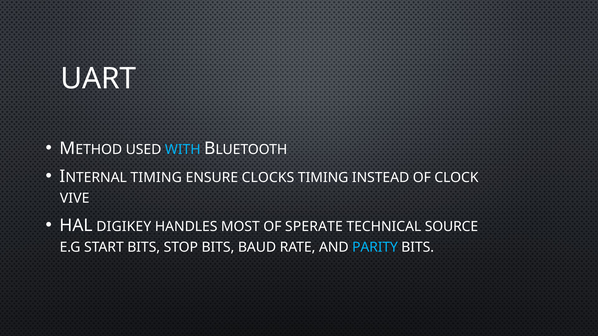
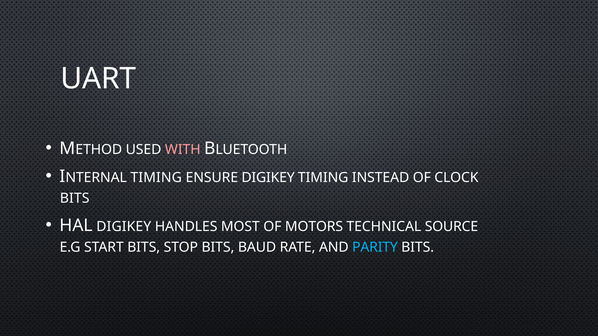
WITH colour: light blue -> pink (183, 150)
ENSURE CLOCKS: CLOCKS -> DIGIKEY (268, 178)
VIVE: VIVE -> BITS (75, 199)
SPERATE: SPERATE -> MOTORS (314, 227)
